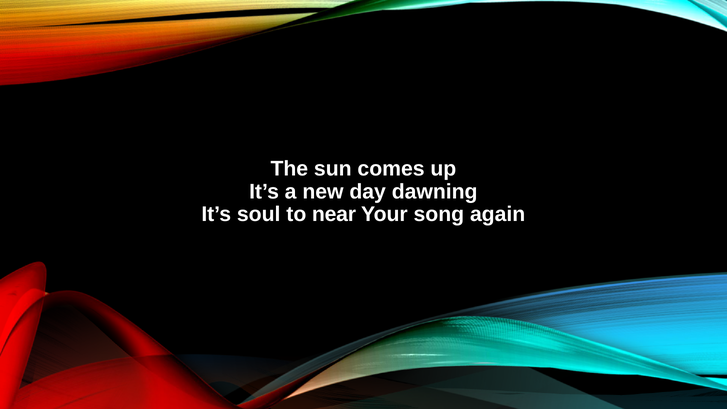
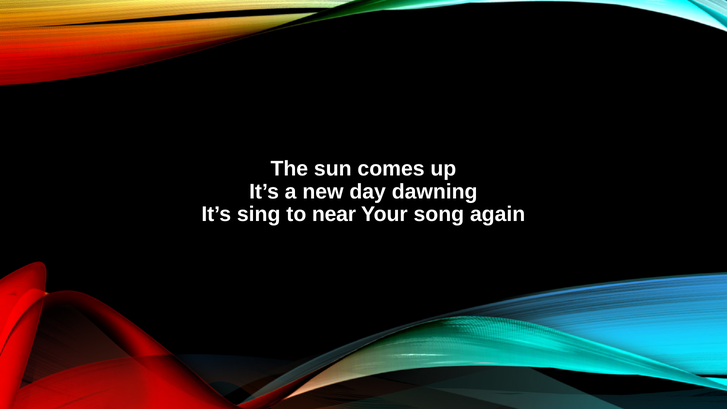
soul: soul -> sing (259, 214)
